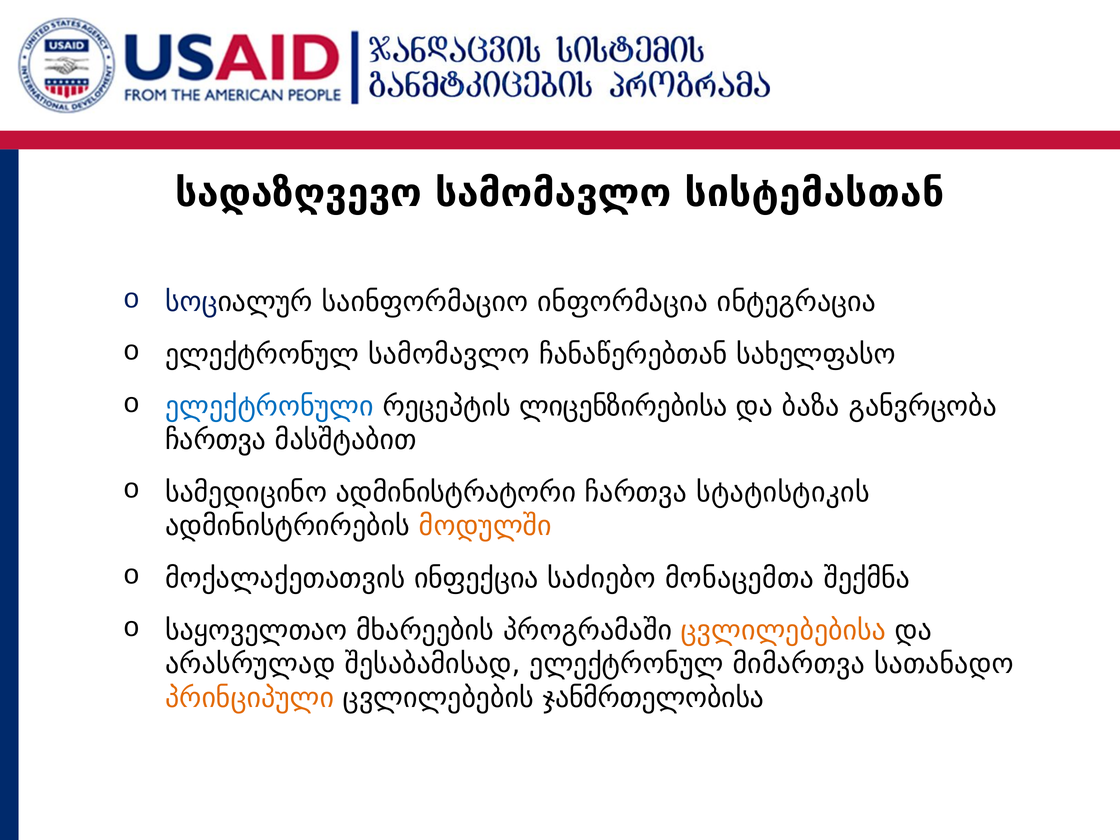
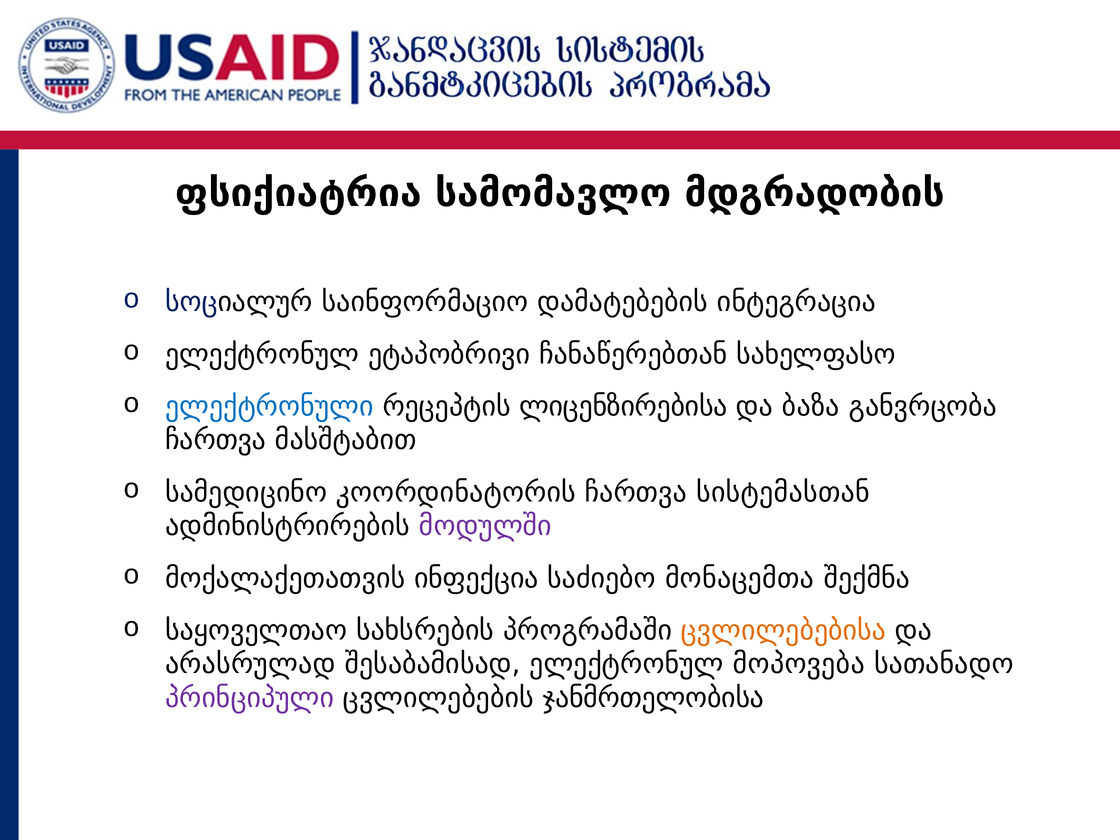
სადაზღვევო: სადაზღვევო -> ფსიქიატრია (298, 193)
სისტემასთან: სისტემასთან -> მდგრადობის (815, 193)
ინფორმაცია: ინფორმაცია -> დამატებების (623, 302)
ელექტრონულ სამომავლო: სამომავლო -> ეტაპობრივი (449, 354)
ადმინისტრატორი: ადმინისტრატორი -> კოორდინატორის (456, 492)
სტატისტიკის: სტატისტიკის -> სისტემასთან (783, 492)
მოდულში colour: orange -> purple (485, 526)
მხარეების: მხარეების -> სახსრების (425, 631)
მიმართვა: მიმართვა -> მოპოვება (799, 664)
პრინციპული colour: orange -> purple (250, 698)
